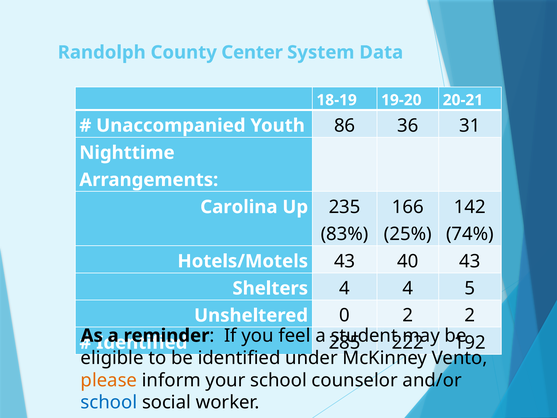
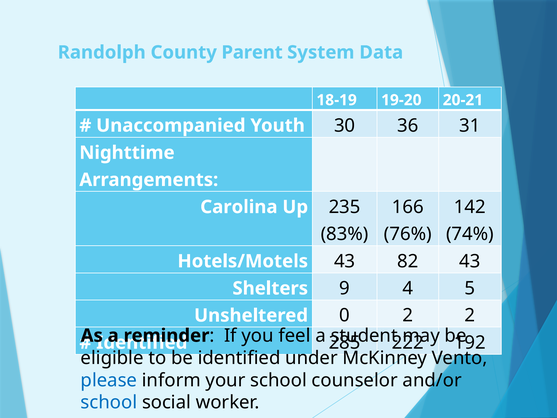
Center: Center -> Parent (252, 52)
86: 86 -> 30 (345, 125)
25%: 25% -> 76% (408, 234)
40: 40 -> 82 (408, 261)
4: 4 -> 9 (345, 288)
please colour: orange -> blue (109, 380)
